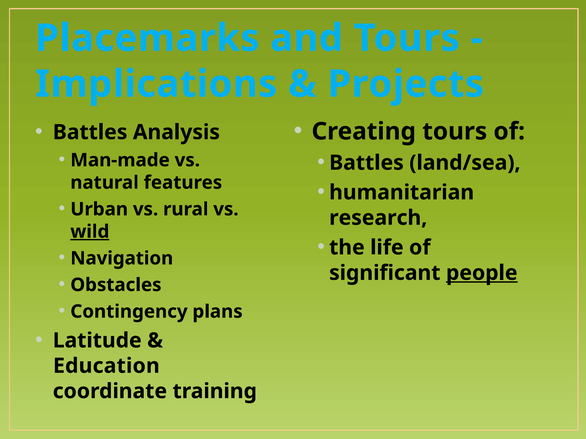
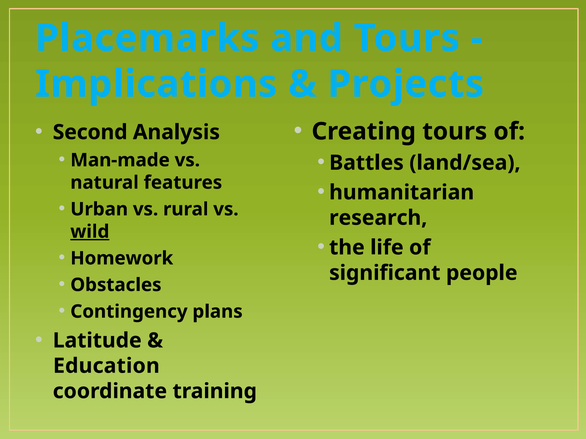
Battles: Battles -> Second (90, 132)
Navigation: Navigation -> Homework (122, 259)
people underline: present -> none (482, 273)
